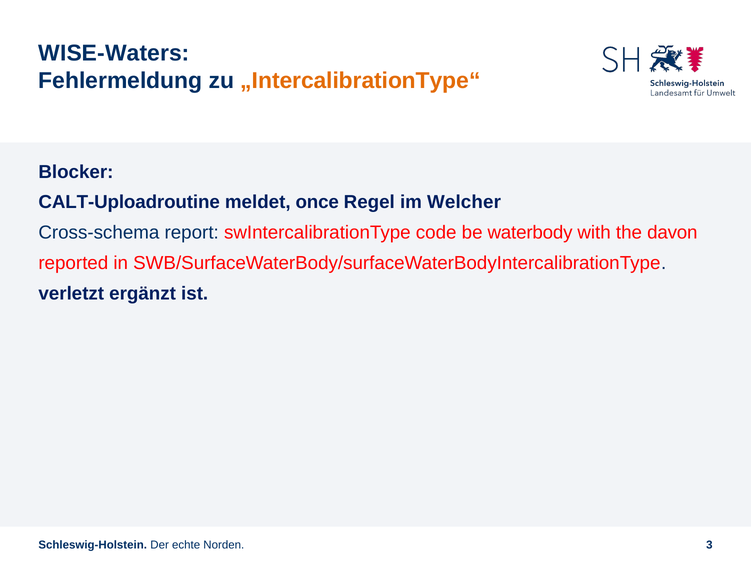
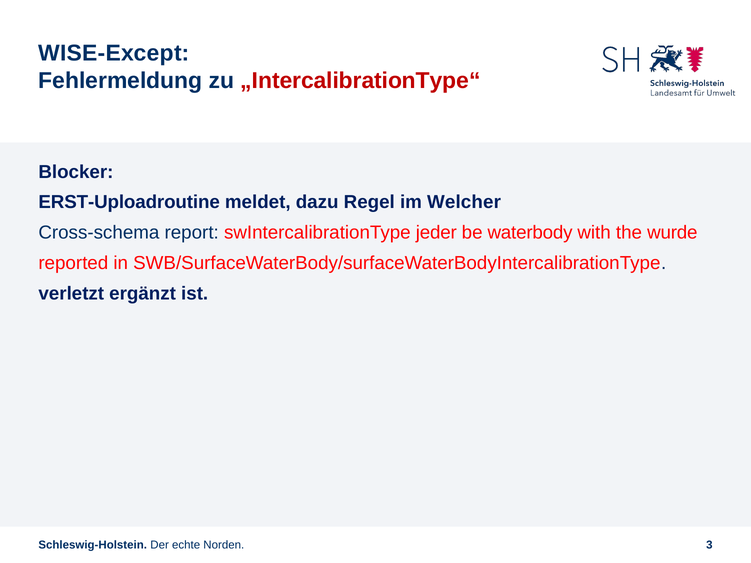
WISE-Waters: WISE-Waters -> WISE-Except (114, 53)
„IntercalibrationType“ colour: orange -> red (360, 81)
CALT-Uploadroutine: CALT-Uploadroutine -> ERST-Uploadroutine (129, 202)
once: once -> dazu (317, 202)
code: code -> jeder (436, 233)
davon: davon -> wurde (672, 233)
